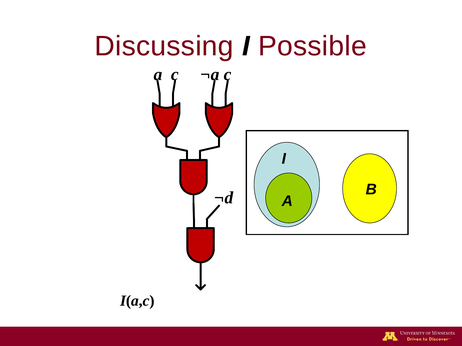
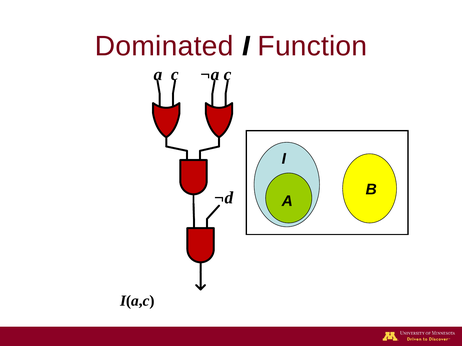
Discussing: Discussing -> Dominated (164, 46)
Possible: Possible -> Function (312, 46)
